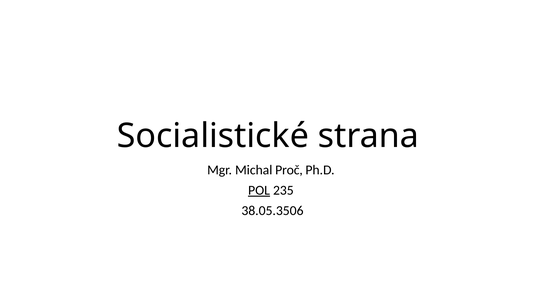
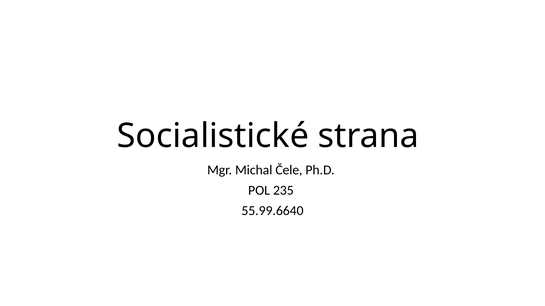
Proč: Proč -> Čele (289, 170)
POL underline: present -> none (259, 191)
38.05.3506: 38.05.3506 -> 55.99.6640 (272, 211)
